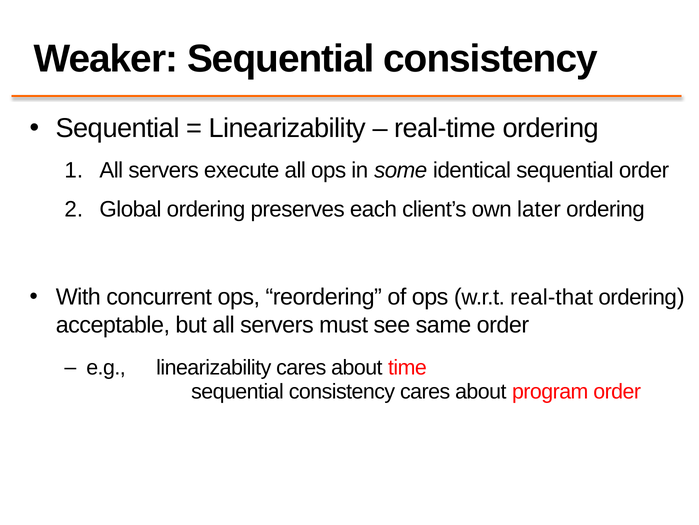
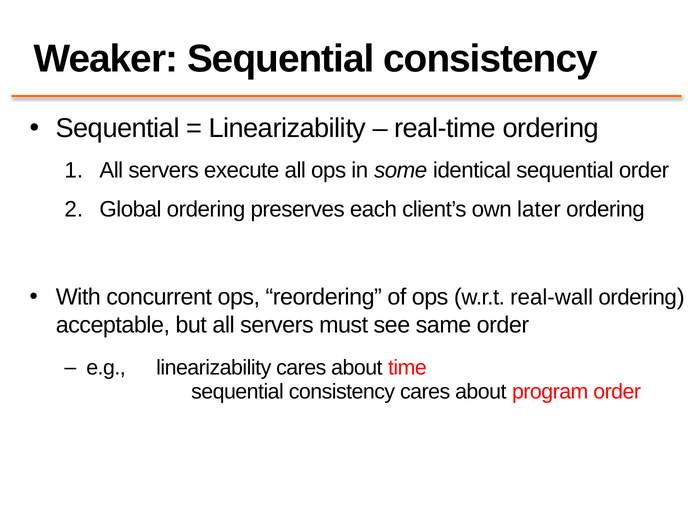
real-that: real-that -> real-wall (552, 297)
